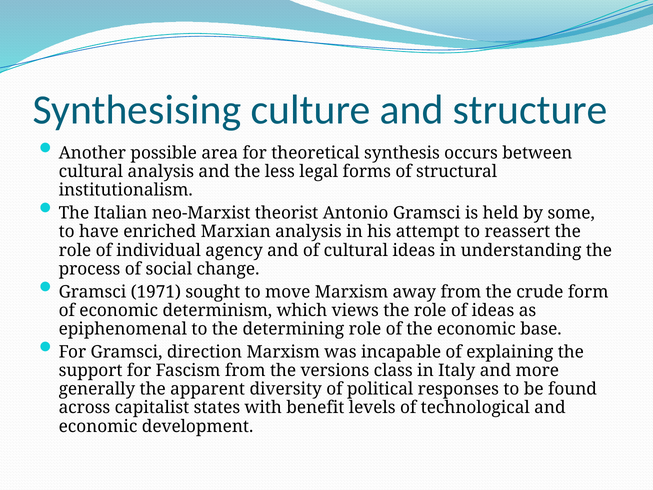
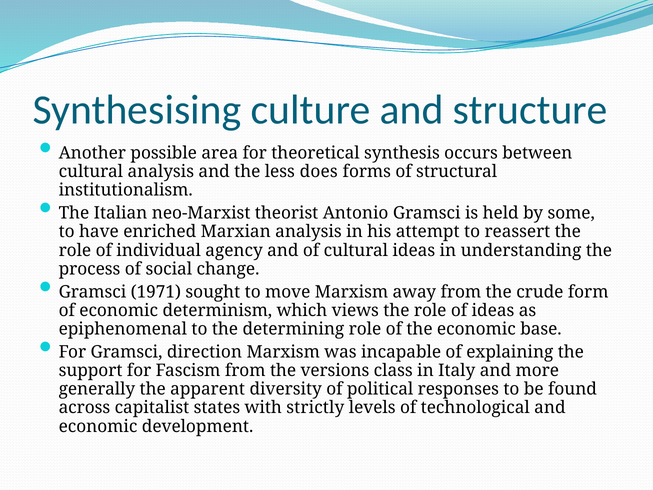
legal: legal -> does (319, 172)
benefit: benefit -> strictly (315, 408)
